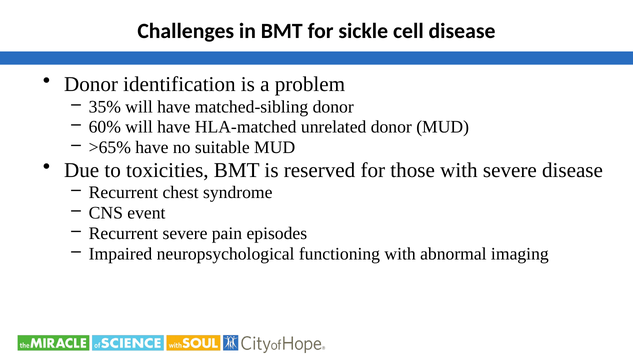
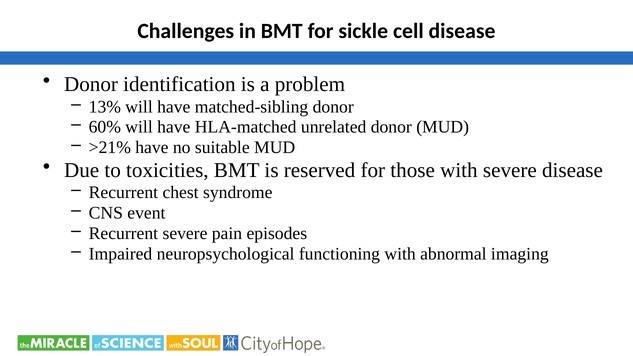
35%: 35% -> 13% (105, 107)
>65%: >65% -> >21% (110, 148)
